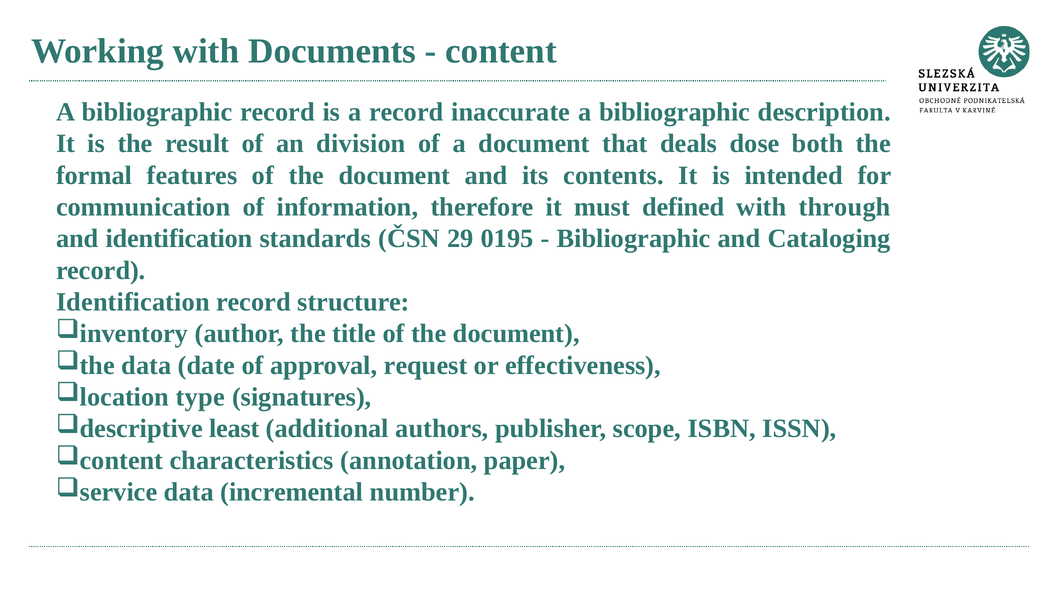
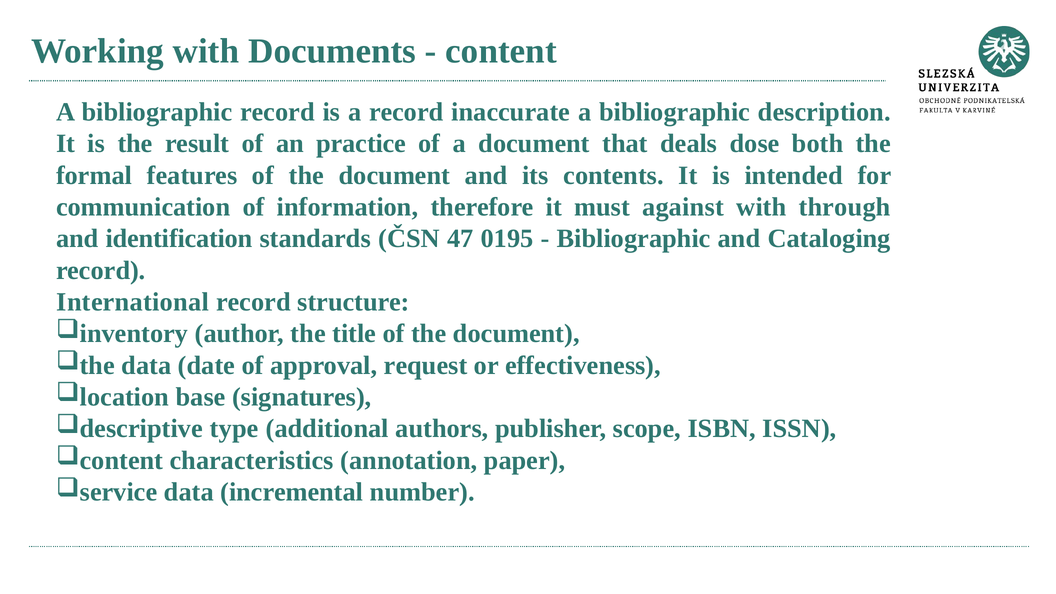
division: division -> practice (361, 144)
defined: defined -> against (683, 207)
29: 29 -> 47 (460, 239)
Identification: Identification -> International (133, 302)
type: type -> base (201, 397)
least: least -> type (234, 429)
